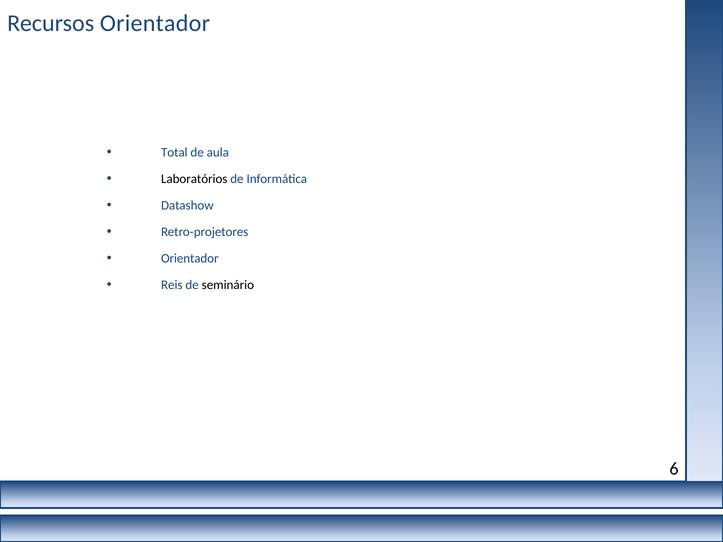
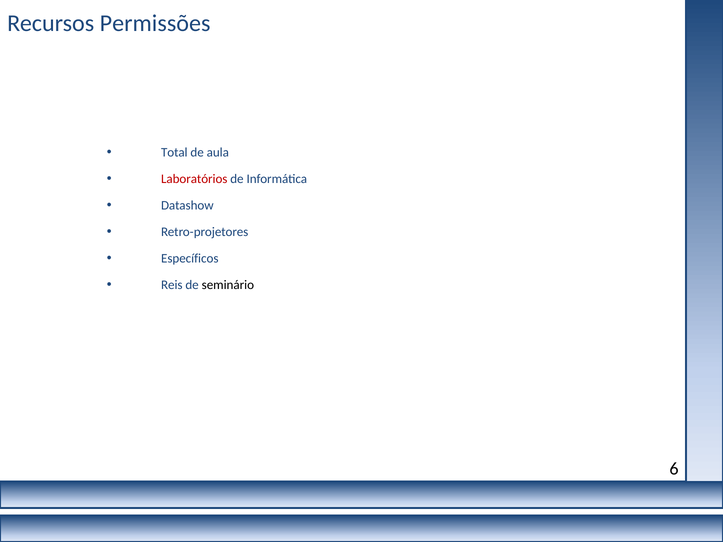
Recursos Orientador: Orientador -> Permissões (155, 23)
Laboratórios colour: black -> red (194, 179)
Orientador: Orientador -> Específicos (190, 259)
